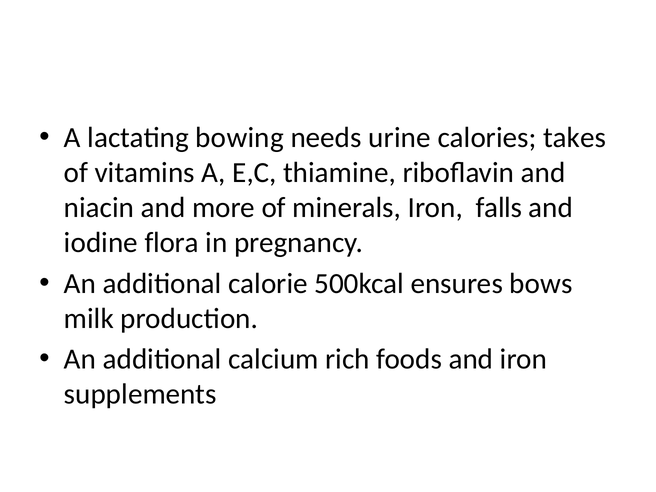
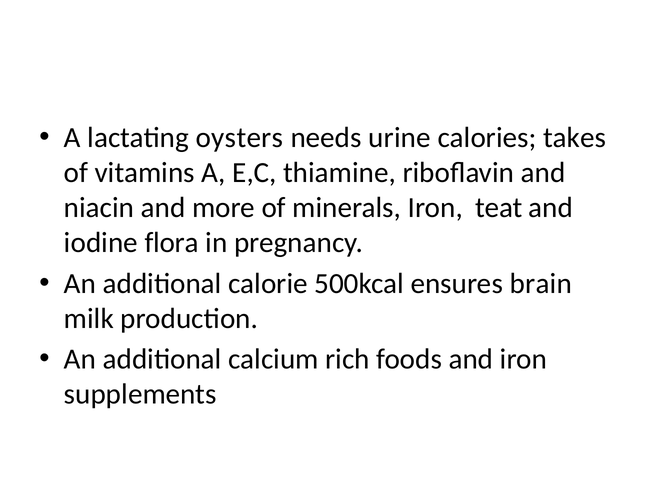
bowing: bowing -> oysters (240, 138)
falls: falls -> teat (499, 208)
bows: bows -> brain (541, 283)
